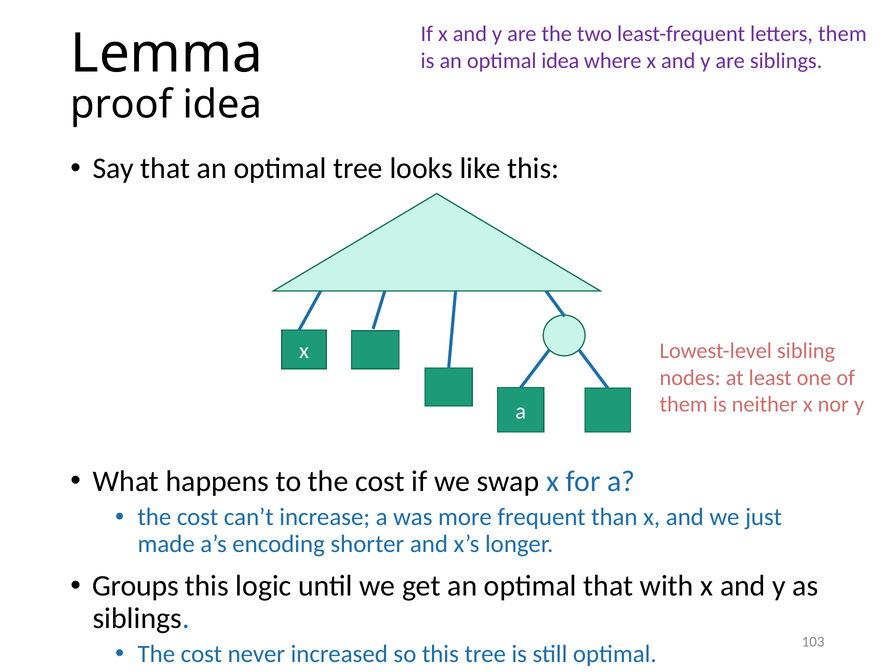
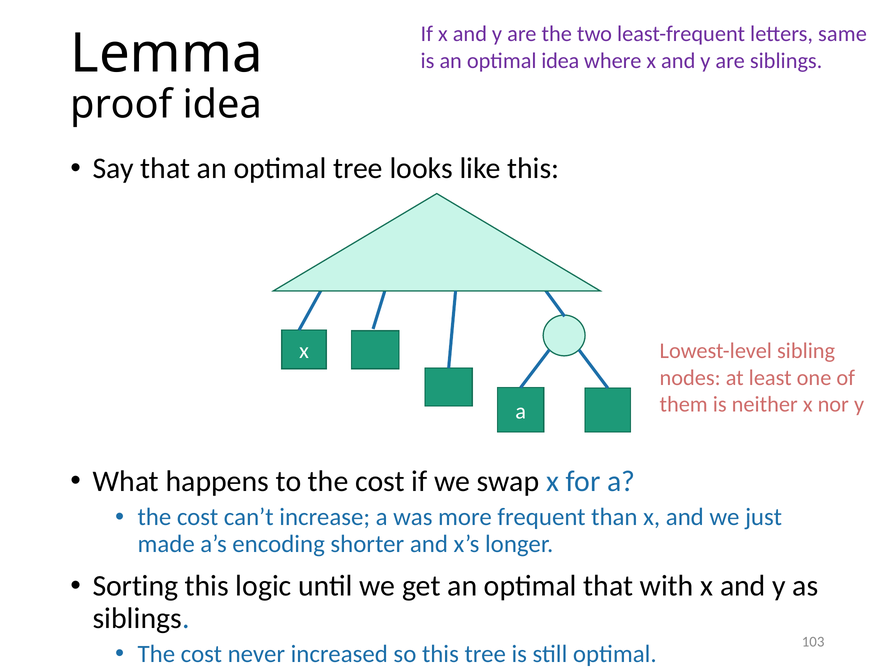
letters them: them -> same (842, 34)
Groups: Groups -> Sorting (135, 585)
